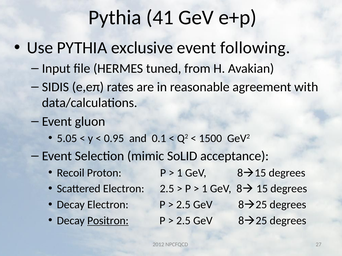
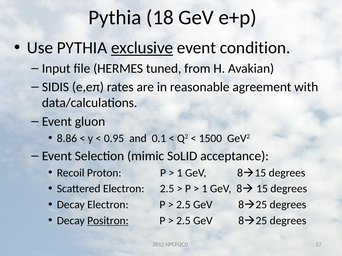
41: 41 -> 18 (160, 17)
exclusive underline: none -> present (142, 48)
following: following -> condition (255, 48)
5.05: 5.05 -> 8.86 (67, 139)
